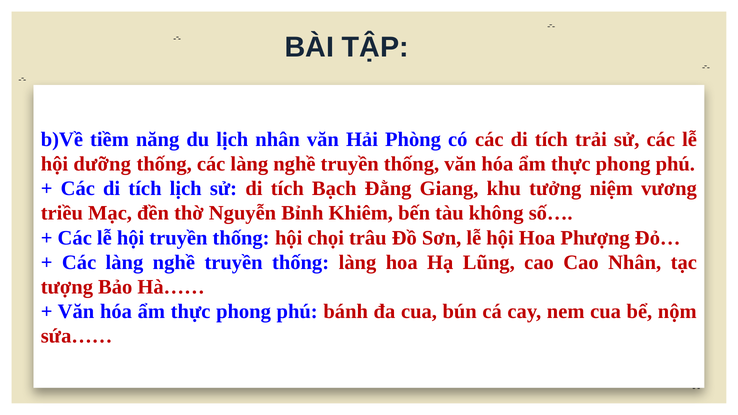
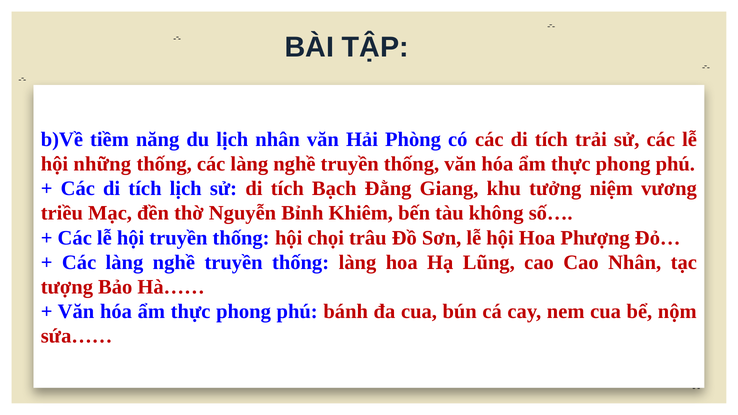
dưỡng: dưỡng -> những (102, 164)
